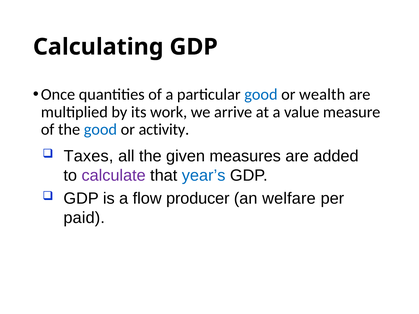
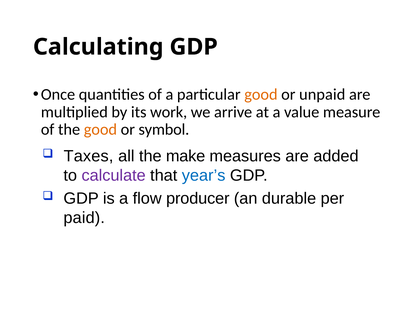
good colour: blue -> orange (261, 94)
wealth: wealth -> unpaid (322, 94)
good colour: blue -> orange (100, 130)
activity: activity -> symbol (164, 130)
given: given -> make (186, 156)
welfare: welfare -> durable (289, 198)
